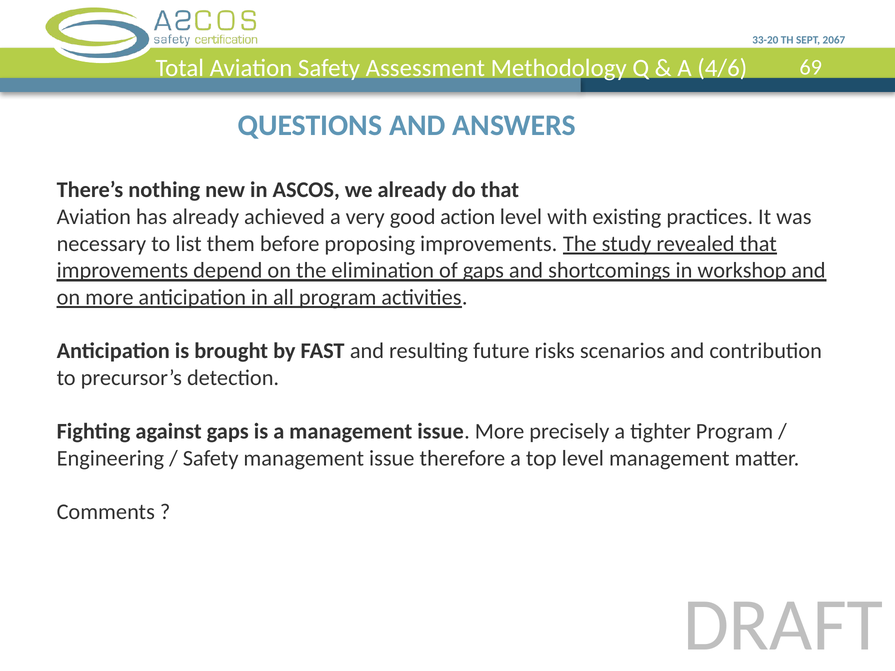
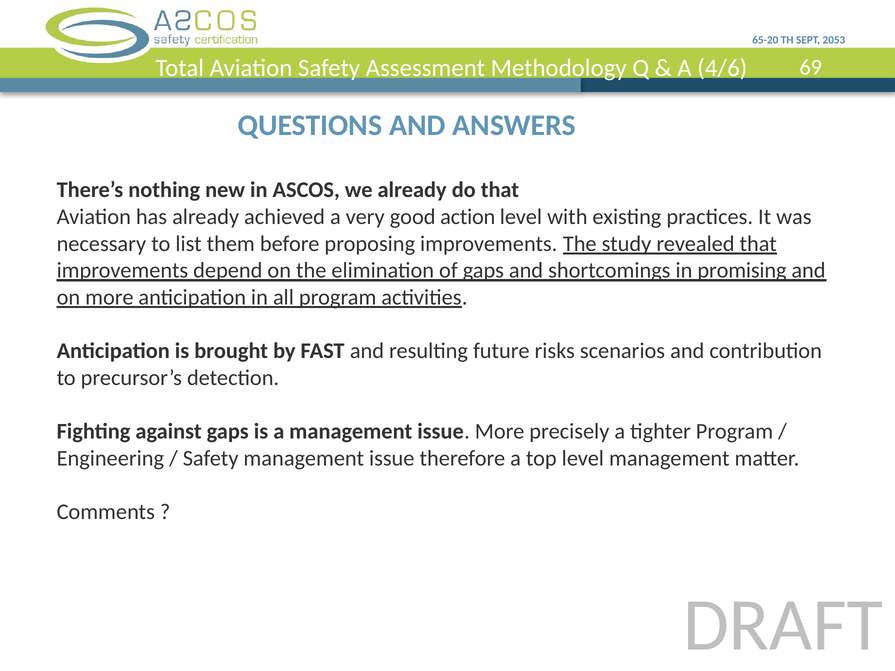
33-20: 33-20 -> 65-20 (765, 40)
2067: 2067 -> 2053 (834, 40)
workshop: workshop -> promising (742, 271)
